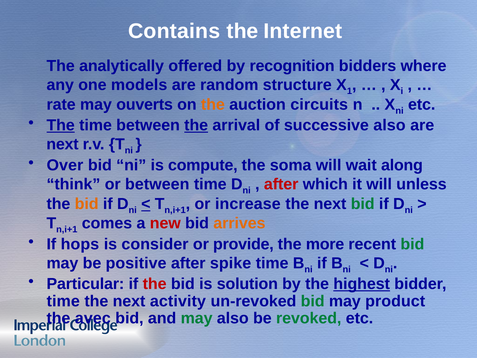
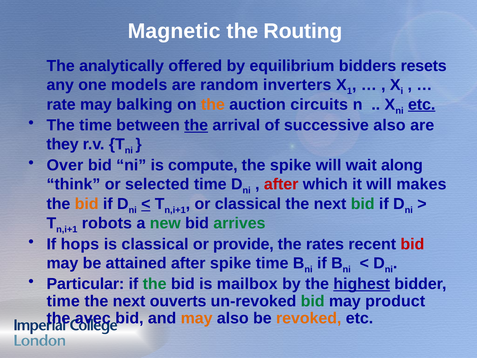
Contains: Contains -> Magnetic (174, 31)
Internet: Internet -> Routing (303, 31)
recognition: recognition -> equilibrium (292, 66)
where: where -> resets (424, 66)
structure: structure -> inverters (297, 85)
ouverts: ouverts -> balking (144, 104)
etc underline: none -> present (422, 104)
The underline: present -> none (61, 125)
next: next -> they (62, 144)
the soma: soma -> spike (291, 165)
or between: between -> selected (157, 184)
unless: unless -> makes (421, 184)
or increase: increase -> classical (248, 204)
comes: comes -> robots (107, 223)
new colour: red -> green (165, 223)
arrives colour: orange -> green (239, 223)
is consider: consider -> classical (155, 244)
more: more -> rates (325, 244)
bid colour: green -> red (412, 244)
positive: positive -> attained (136, 263)
the colour: red -> green (155, 284)
solution: solution -> mailbox (247, 284)
activity: activity -> ouverts (178, 301)
may colour: green -> orange (197, 318)
revoked colour: green -> orange (309, 318)
